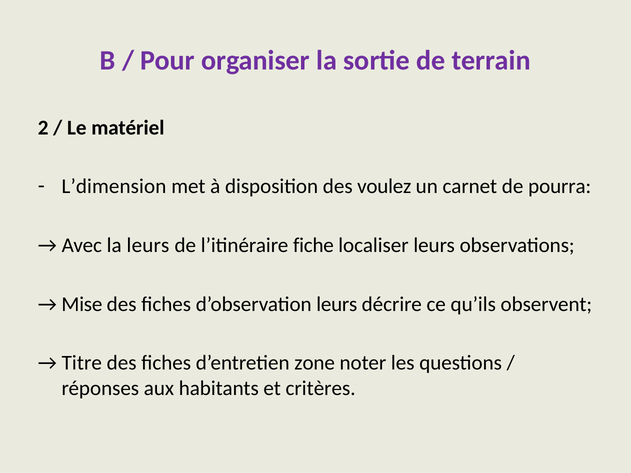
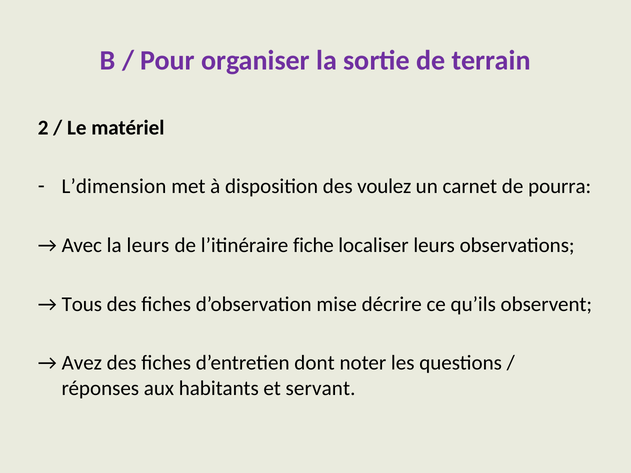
Mise: Mise -> Tous (82, 304)
d’observation leurs: leurs -> mise (337, 304)
Titre: Titre -> Avez (82, 363)
zone: zone -> dont (315, 363)
critères: critères -> servant (321, 388)
